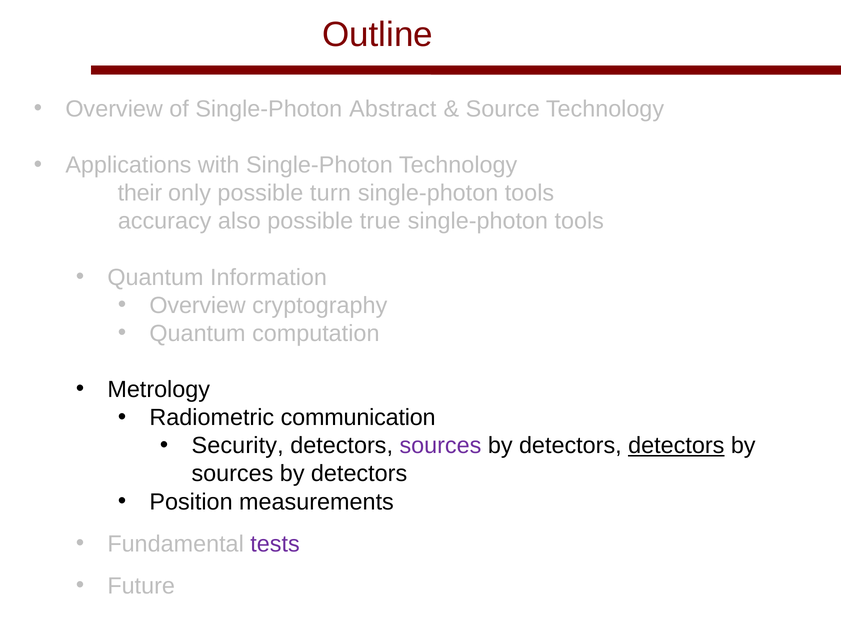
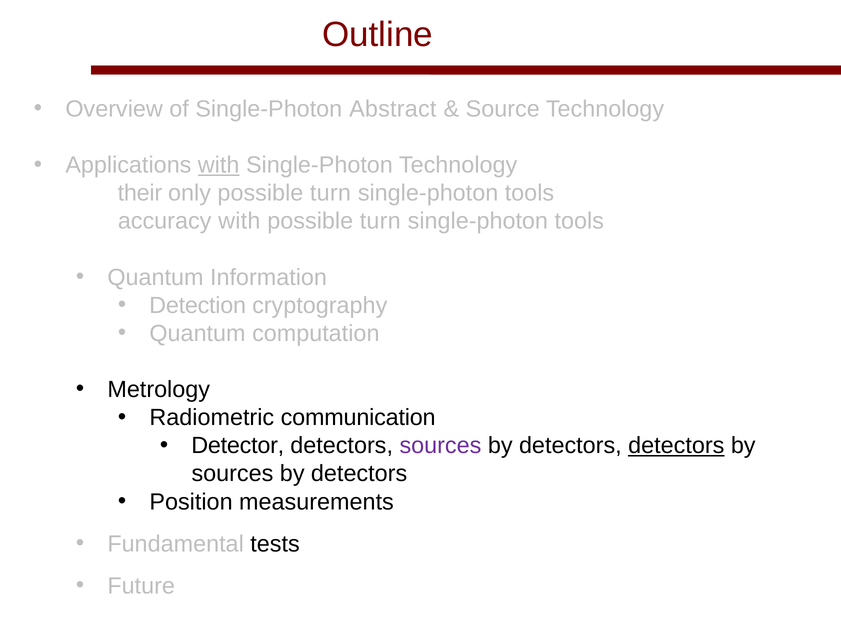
with underline: none -> present (219, 165)
accuracy also: also -> with (239, 221)
true: true -> turn (380, 221)
Overview: Overview -> Detection (198, 305)
Security: Security -> Detector (238, 446)
tests colour: purple -> black (275, 544)
